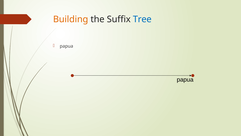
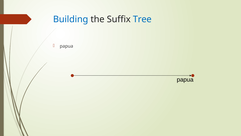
Building colour: orange -> blue (71, 19)
